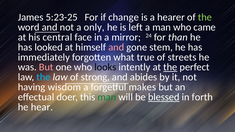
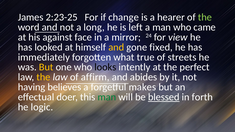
5:23-25: 5:23-25 -> 2:23-25 (62, 17)
only: only -> long (94, 27)
central: central -> against (57, 37)
than: than -> view (178, 37)
and colour: pink -> yellow (116, 47)
stem: stem -> fixed (161, 47)
But colour: pink -> yellow (46, 67)
the underline: present -> none (170, 67)
the colour: light blue -> yellow (43, 77)
strong: strong -> affirm (95, 77)
wisdom: wisdom -> believes (64, 87)
hear: hear -> logic (42, 107)
